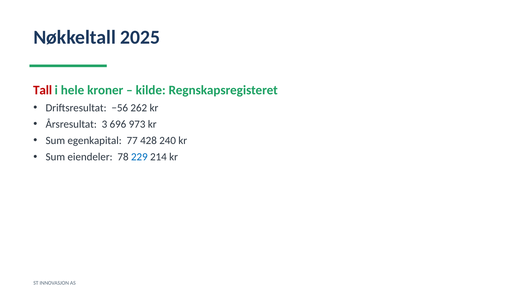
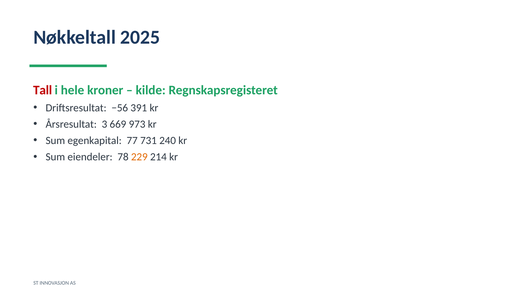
262: 262 -> 391 (139, 108)
696: 696 -> 669 (118, 124)
428: 428 -> 731 (148, 141)
229 colour: blue -> orange (139, 157)
